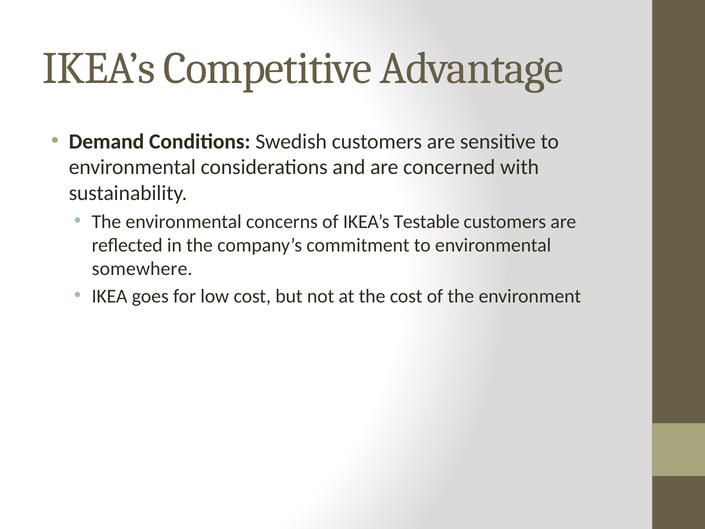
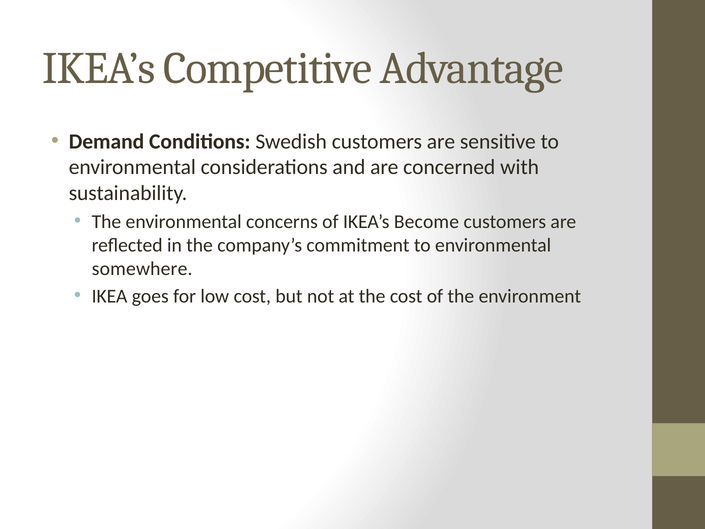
Testable: Testable -> Become (426, 221)
